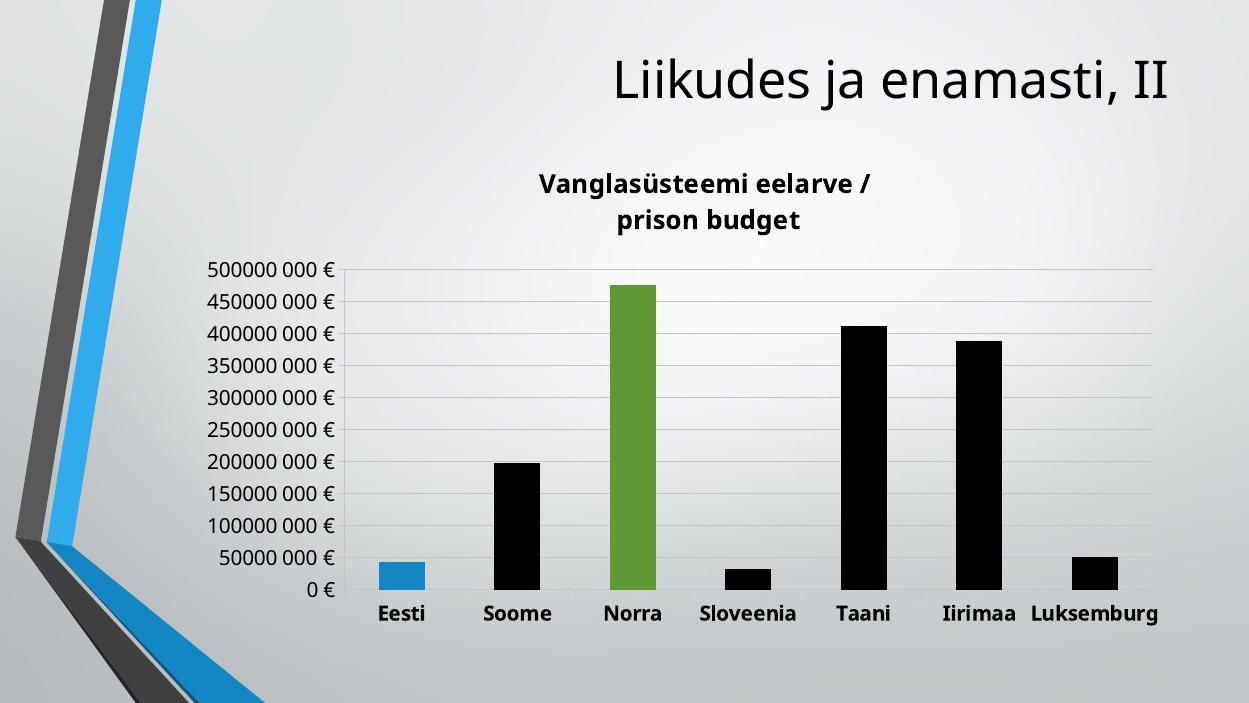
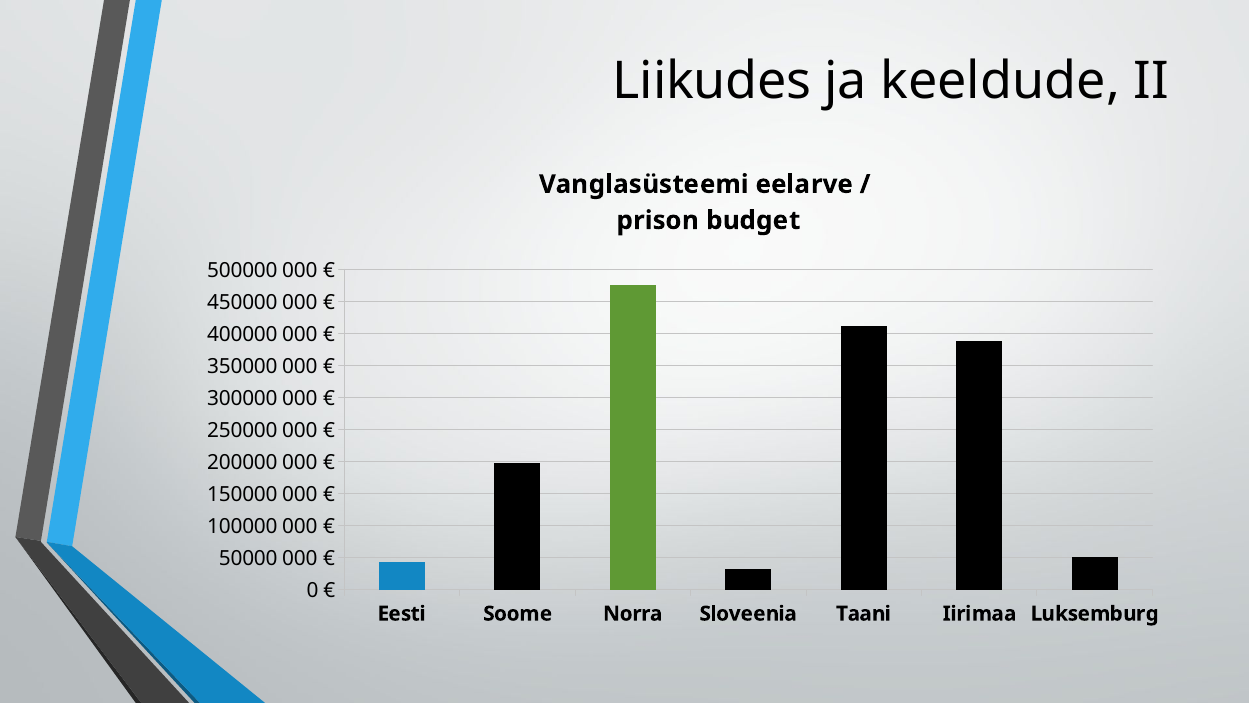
enamasti: enamasti -> keeldude (1000, 81)
